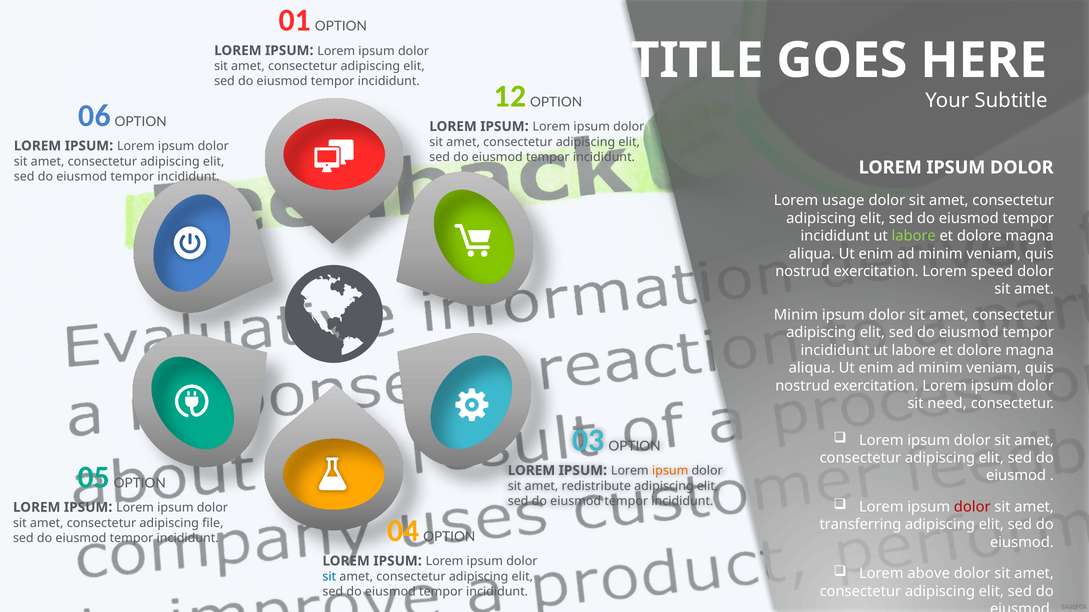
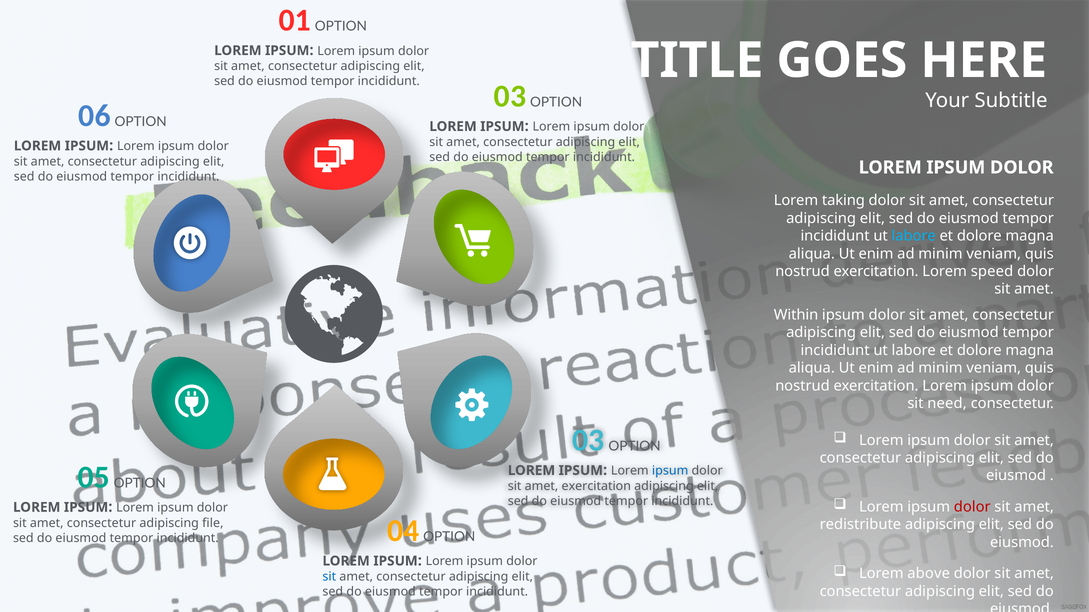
12: 12 -> 03 (510, 96)
usage: usage -> taking (843, 201)
labore colour: light green -> light blue (914, 236)
Minim: Minim -> Within (796, 315)
ipsum colour: orange -> blue (670, 471)
amet redistribute: redistribute -> exercitation (596, 487)
transferring: transferring -> redistribute (860, 525)
